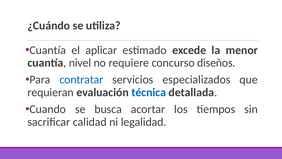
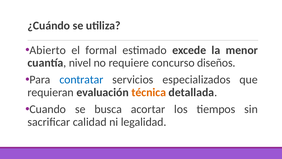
Cuantía: Cuantía -> Abierto (48, 50)
aplicar: aplicar -> formal (101, 50)
técnica colour: blue -> orange (149, 92)
